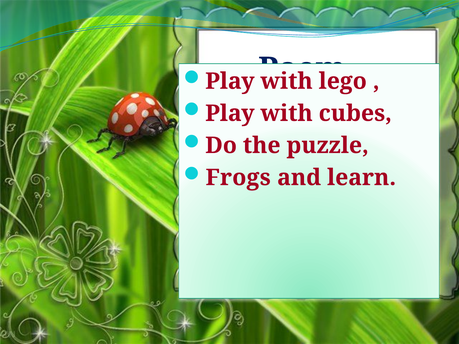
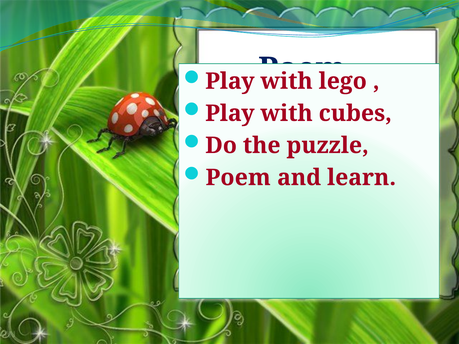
Frogs: Frogs -> Poem (238, 178)
